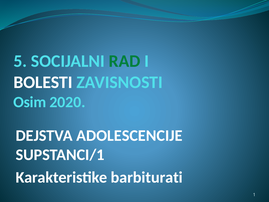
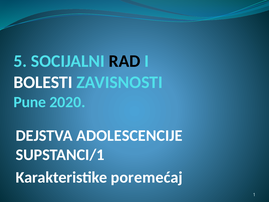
RAD colour: green -> black (125, 61)
Osim: Osim -> Pune (30, 102)
barbiturati: barbiturati -> poremećaj (147, 177)
